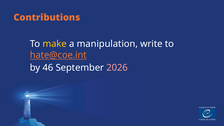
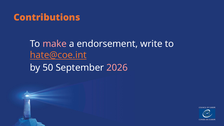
make colour: yellow -> pink (55, 44)
manipulation: manipulation -> endorsement (107, 44)
46: 46 -> 50 (48, 68)
